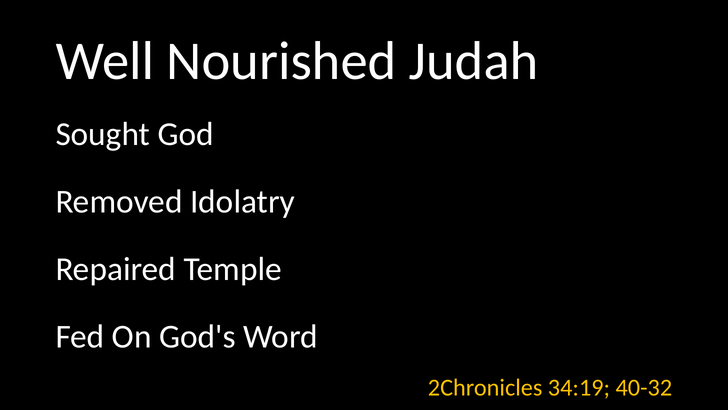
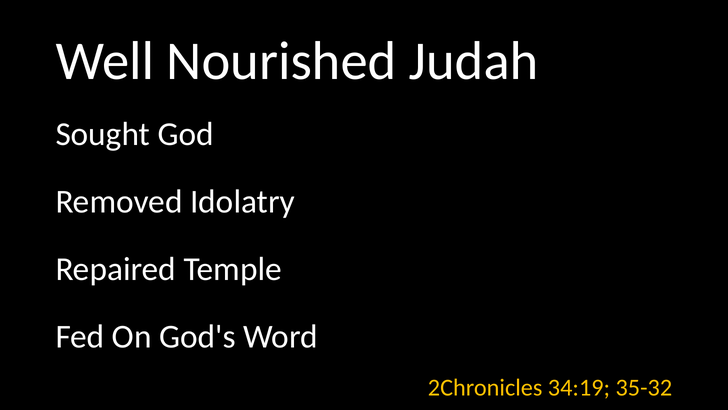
40-32: 40-32 -> 35-32 (644, 387)
